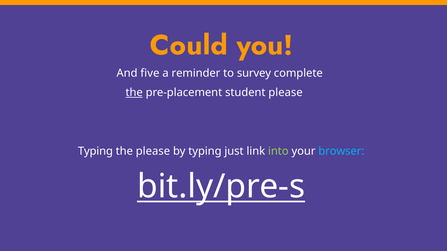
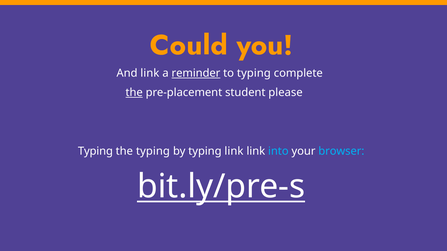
And five: five -> link (150, 73)
reminder underline: none -> present (196, 73)
to survey: survey -> typing (254, 73)
the please: please -> typing (153, 151)
typing just: just -> link (234, 151)
into colour: light green -> light blue (278, 151)
